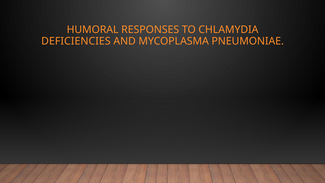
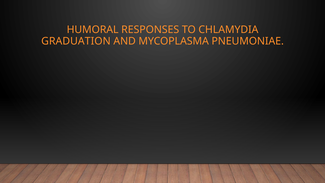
DEFICIENCIES: DEFICIENCIES -> GRADUATION (76, 41)
